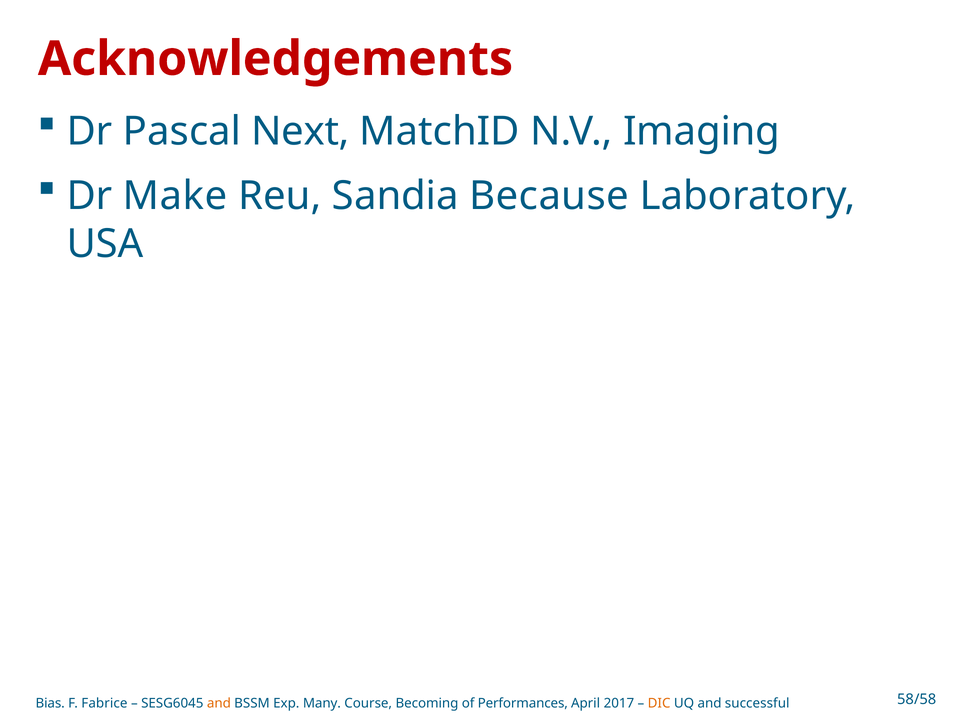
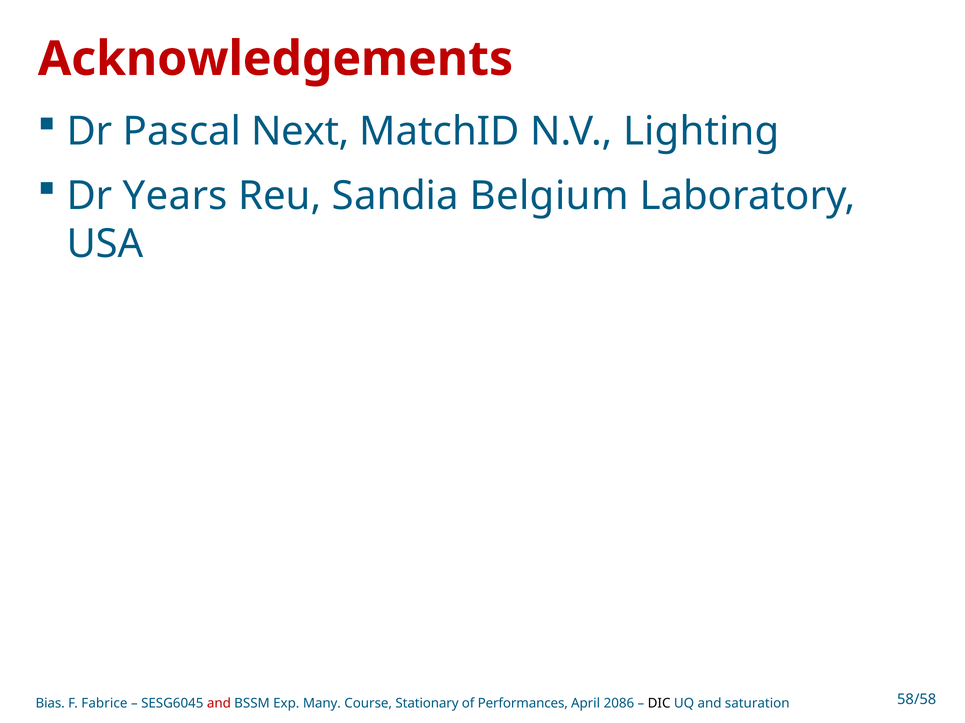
Imaging: Imaging -> Lighting (701, 132)
Make: Make -> Years (175, 196)
Because: Because -> Belgium (549, 196)
and colour: orange -> red (219, 704)
Becoming: Becoming -> Stationary (427, 704)
2017: 2017 -> 2086 (619, 704)
DIC colour: orange -> black (659, 704)
successful: successful -> saturation (757, 704)
